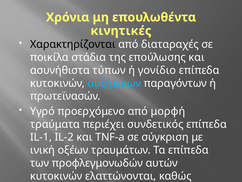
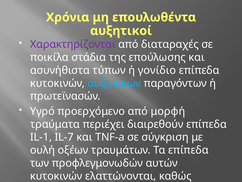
κινητικές: κινητικές -> αυξητικοί (121, 31)
Χαρακτηρίζονται colour: black -> purple (73, 44)
συνδετικός: συνδετικός -> διαιρεθούν (155, 124)
IL-2: IL-2 -> IL-7 (64, 137)
ινική: ινική -> ουλή (43, 150)
